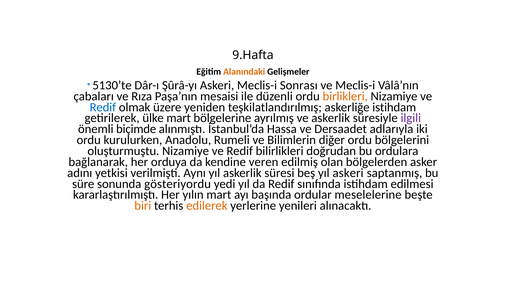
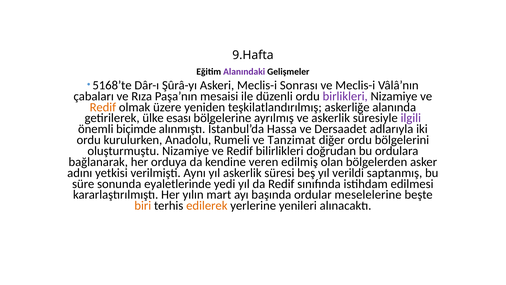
Alanındaki colour: orange -> purple (244, 72)
5130’te: 5130’te -> 5168’te (112, 85)
birlikleri colour: orange -> purple (345, 96)
Redif colour: blue -> orange (103, 107)
askerliğe istihdam: istihdam -> alanında (394, 107)
ülke mart: mart -> esası (179, 118)
Bilimlerin: Bilimlerin -> Tanzimat (292, 140)
yıl askeri: askeri -> verildi (348, 173)
gösteriyordu: gösteriyordu -> eyaletlerinde (178, 184)
